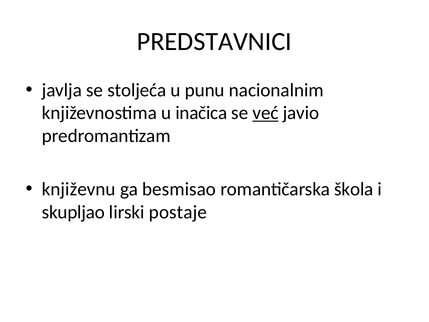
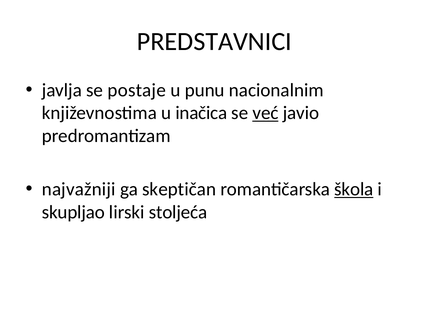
stoljeća: stoljeća -> postaje (137, 90)
književnu: književnu -> najvažniji (79, 189)
besmisao: besmisao -> skeptičan (179, 189)
škola underline: none -> present (354, 189)
postaje: postaje -> stoljeća (178, 212)
